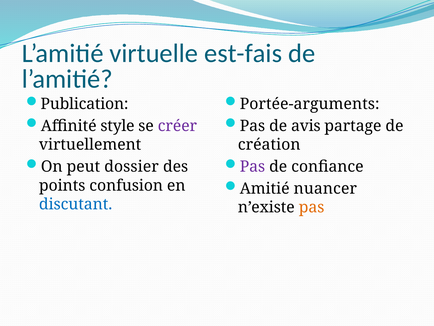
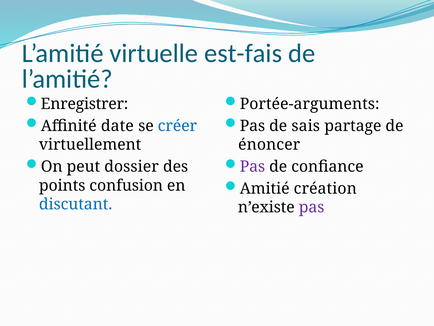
Publication: Publication -> Enregistrer (85, 104)
style: style -> date (117, 126)
créer colour: purple -> blue (177, 126)
avis: avis -> sais (306, 126)
création: création -> énoncer (269, 144)
nuancer: nuancer -> création (325, 188)
pas colour: orange -> purple (312, 207)
